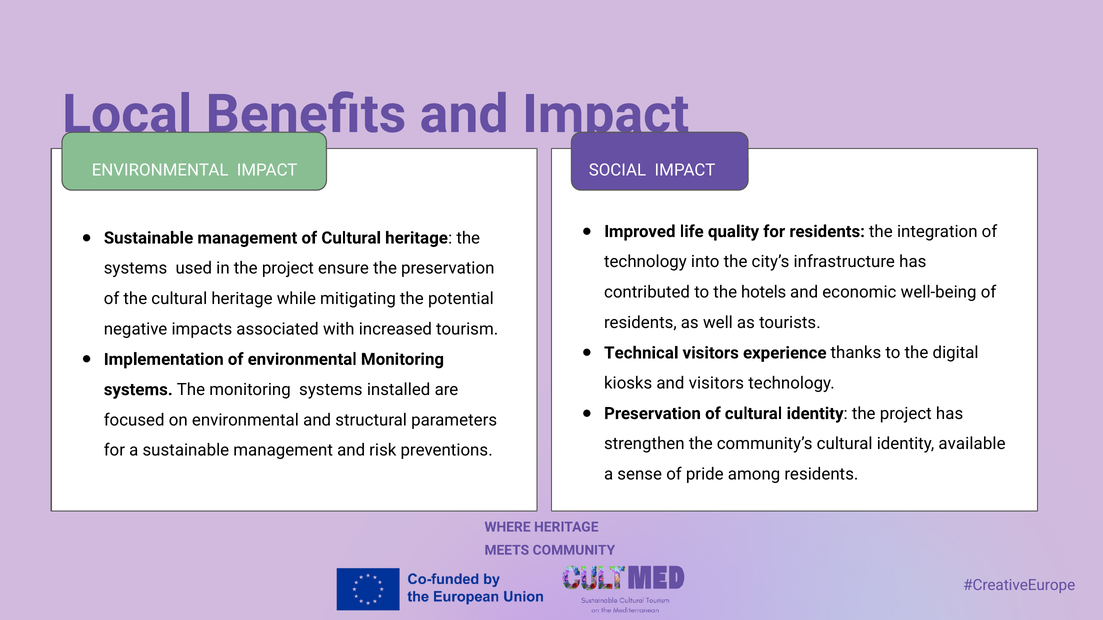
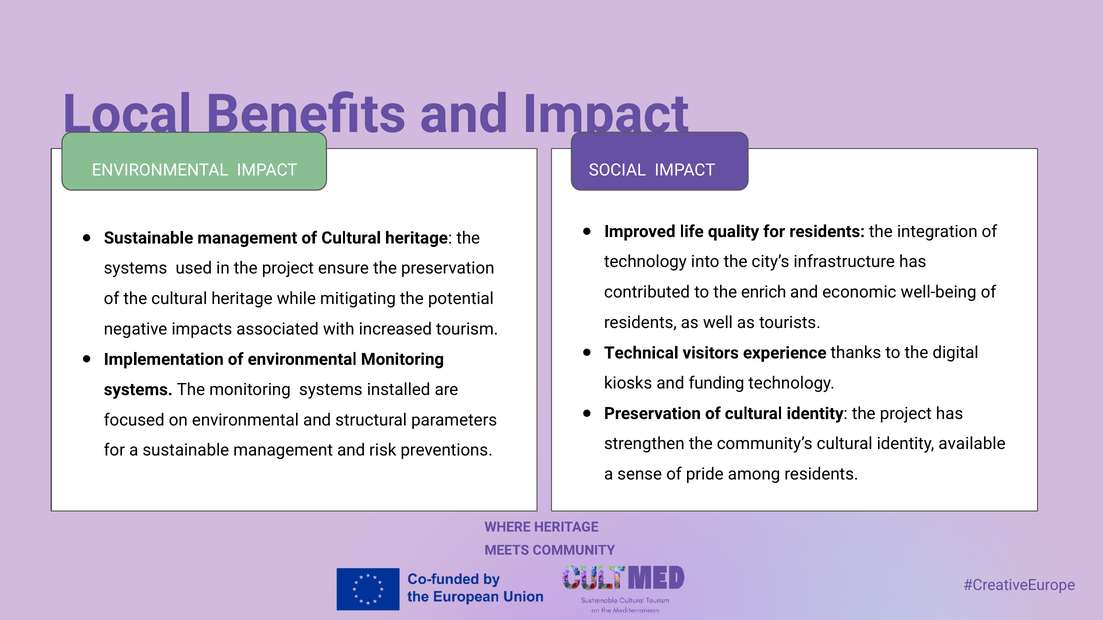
hotels: hotels -> enrich (764, 292)
and visitors: visitors -> funding (717, 383)
